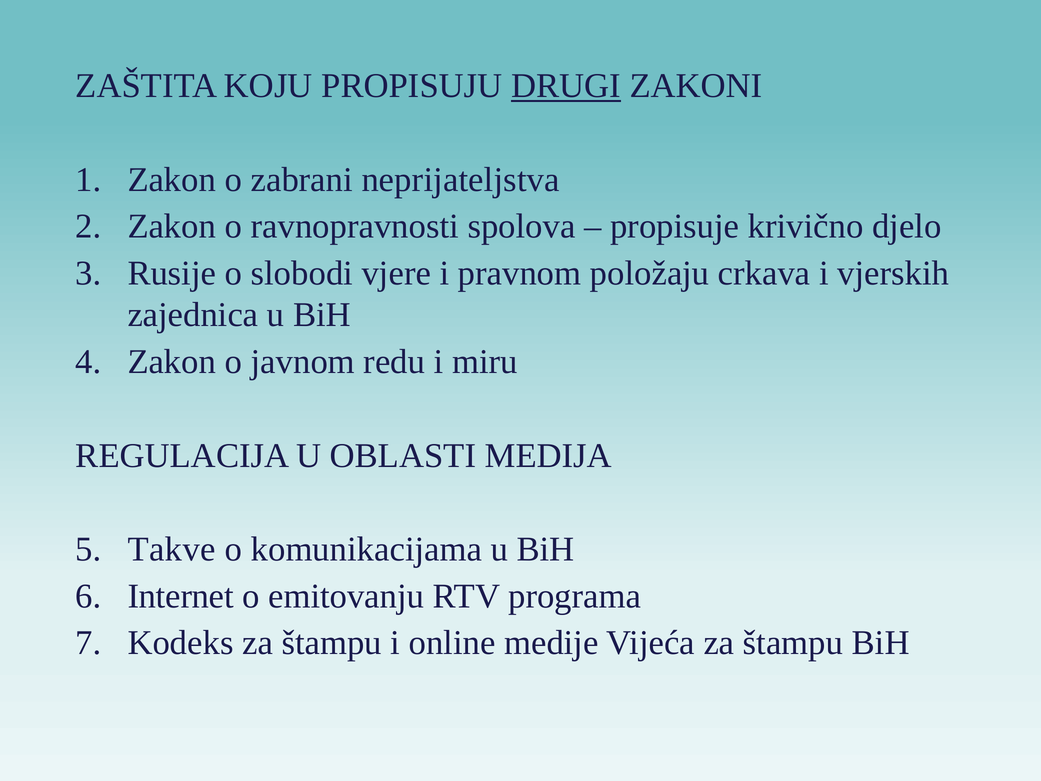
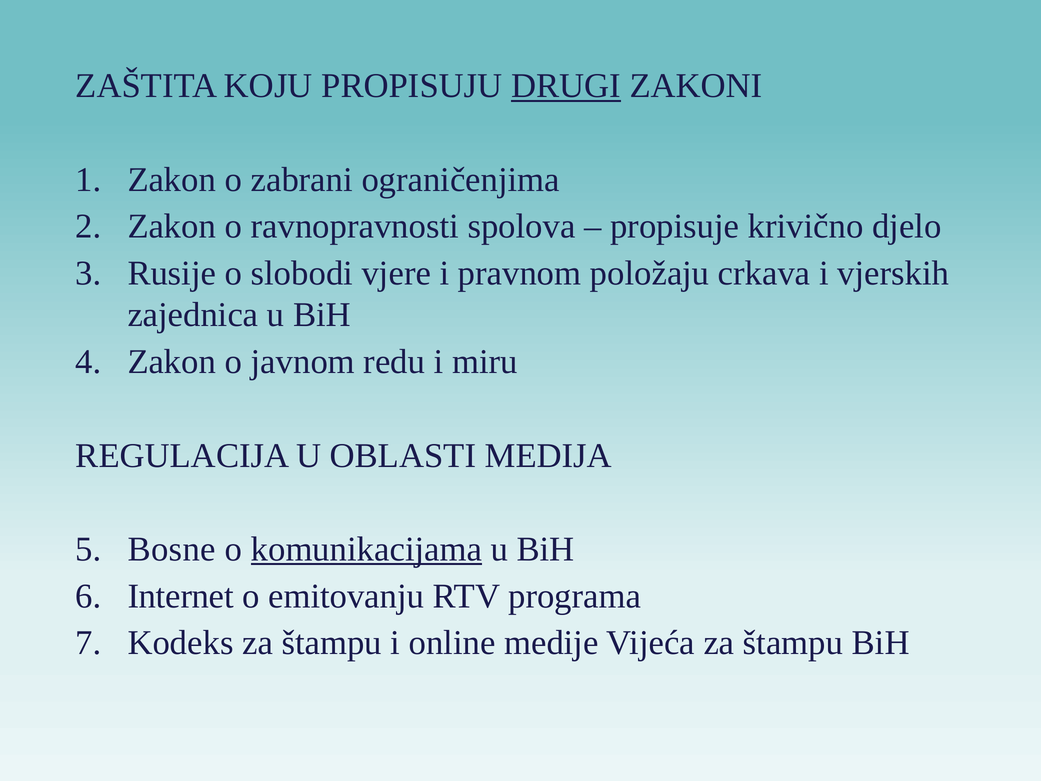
neprijateljstva: neprijateljstva -> ograničenjima (461, 180)
Takve: Takve -> Bosne (172, 549)
komunikacijama underline: none -> present (366, 549)
